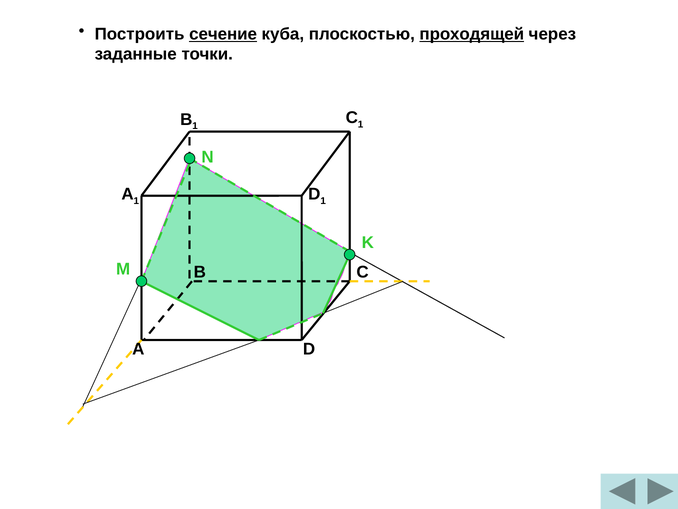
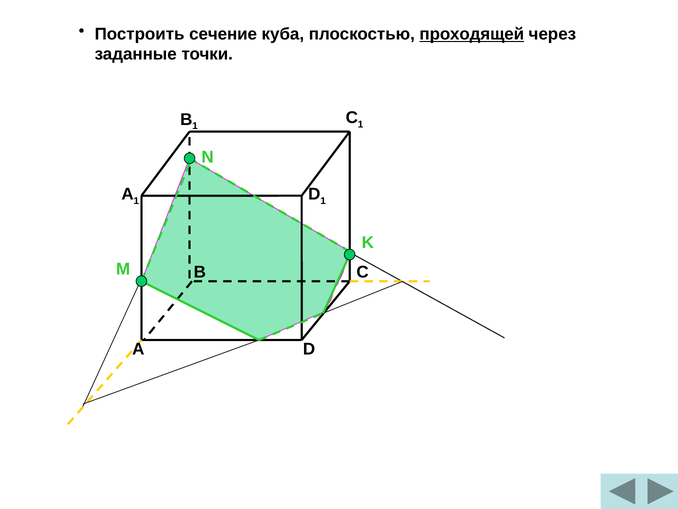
сечение underline: present -> none (223, 34)
